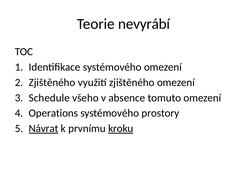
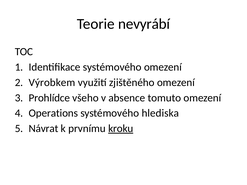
Zjištěného: Zjištěného -> Výrobkem (52, 83)
Schedule: Schedule -> Prohlídce (49, 98)
prostory: prostory -> hlediska (160, 113)
Návrat underline: present -> none (44, 129)
